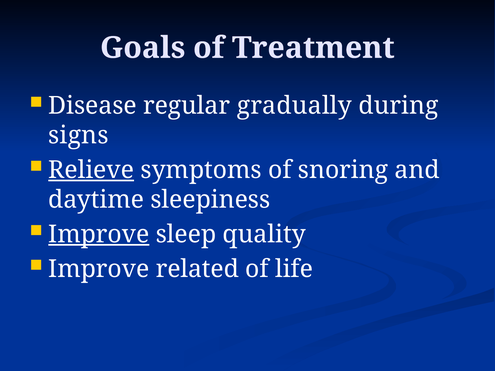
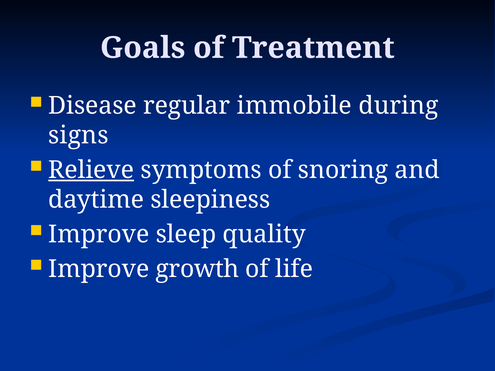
gradually: gradually -> immobile (294, 106)
Improve underline: present -> none (99, 234)
related: related -> growth (197, 269)
